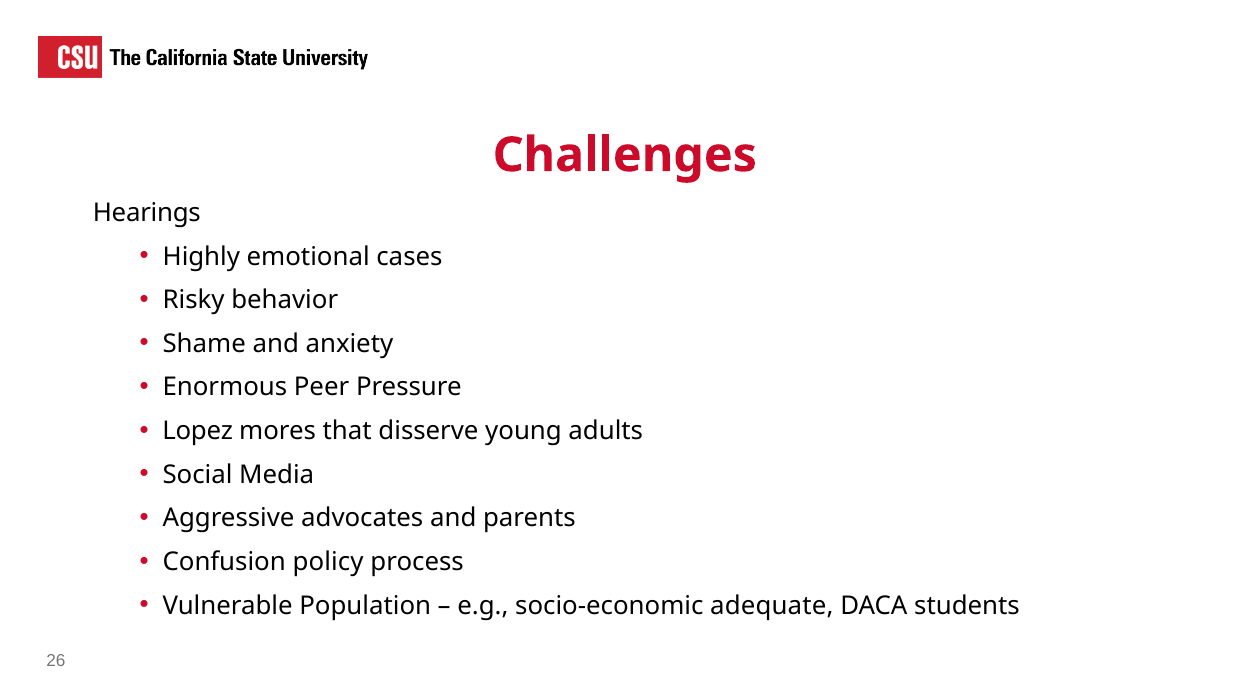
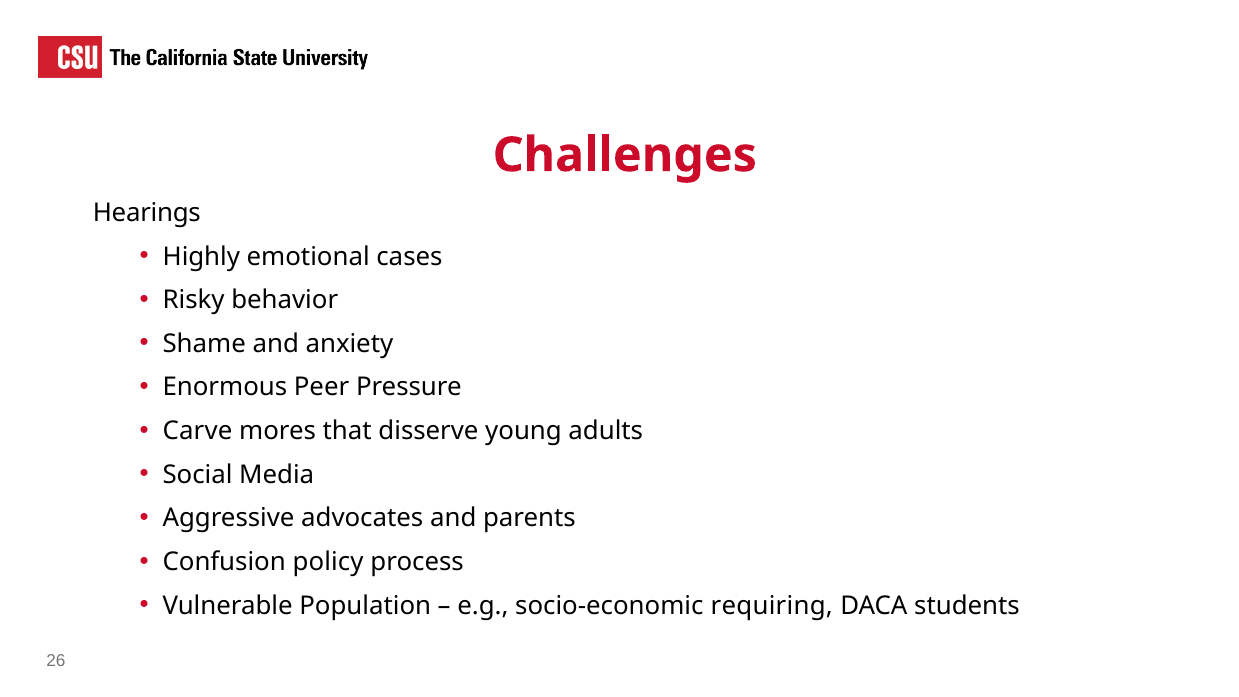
Lopez: Lopez -> Carve (197, 431)
adequate: adequate -> requiring (772, 606)
